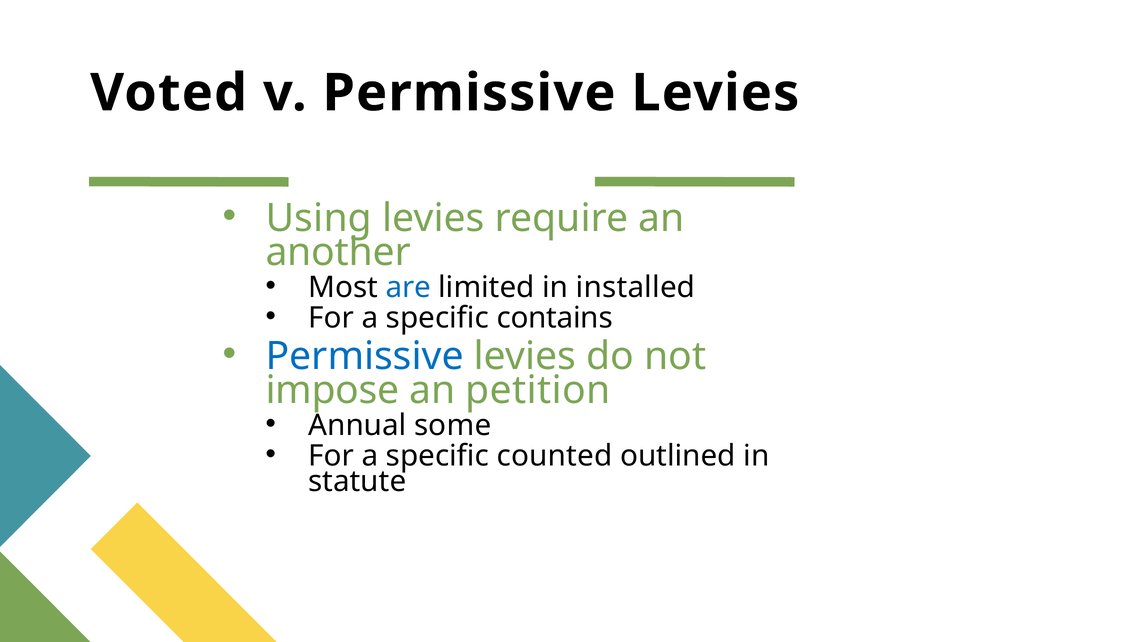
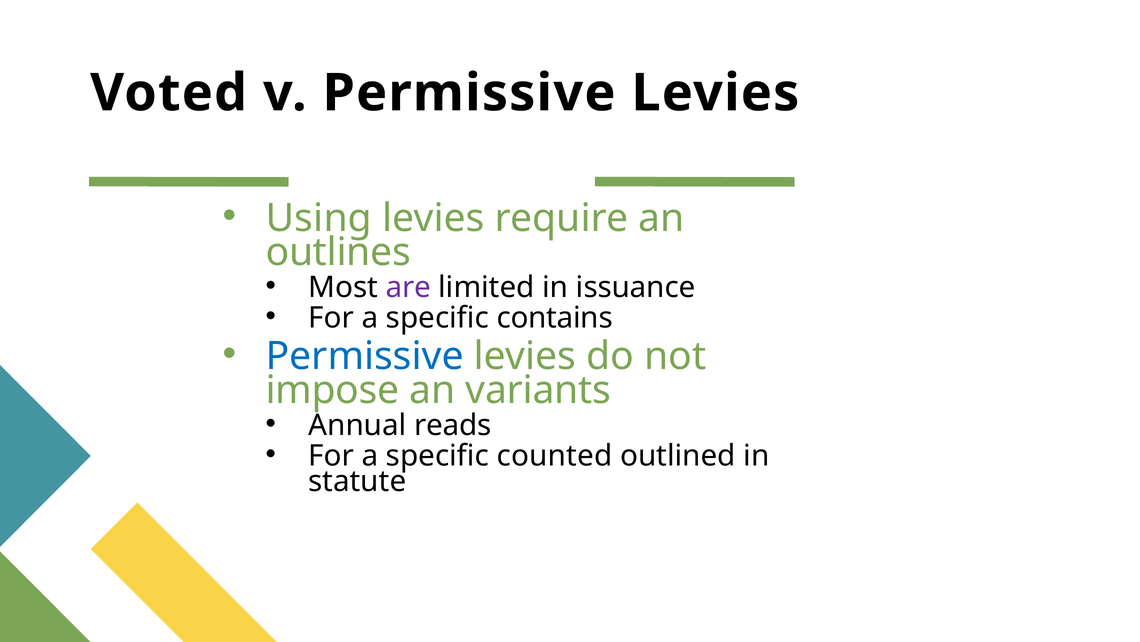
another: another -> outlines (338, 252)
are colour: blue -> purple (408, 287)
installed: installed -> issuance (636, 287)
petition: petition -> variants (538, 390)
some: some -> reads (453, 425)
